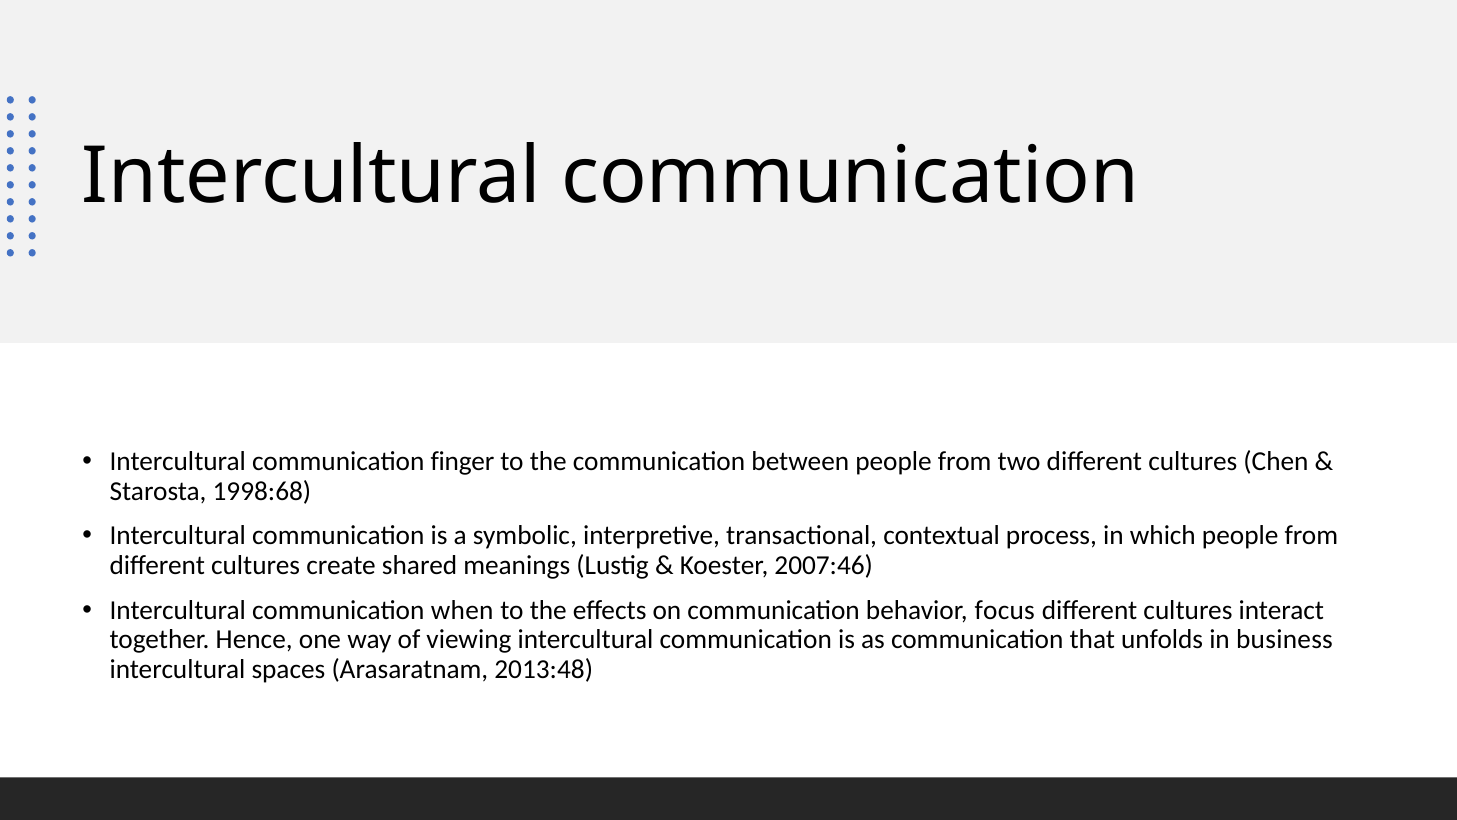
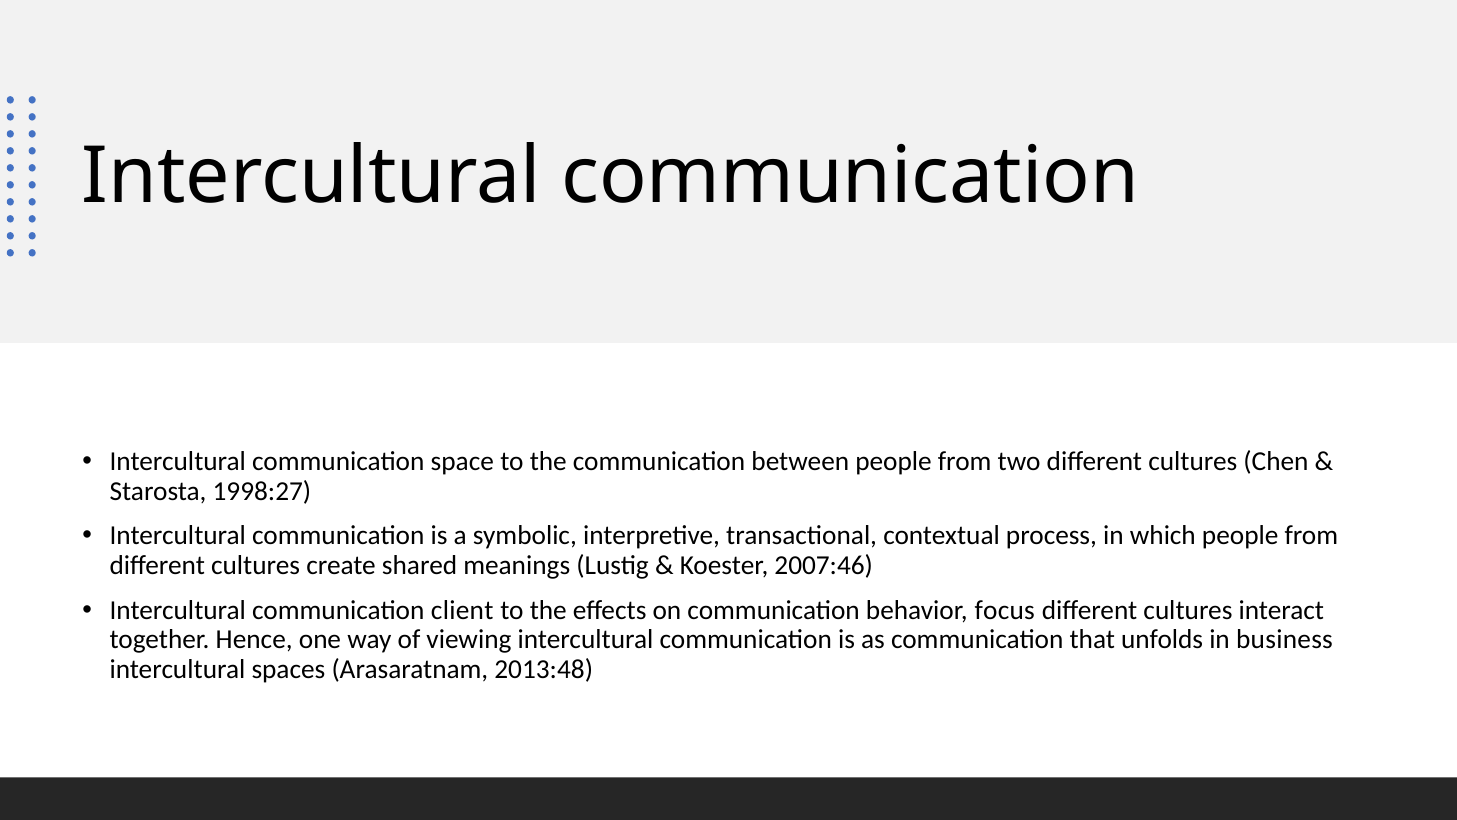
finger: finger -> space (462, 461)
1998:68: 1998:68 -> 1998:27 (262, 491)
when: when -> client (462, 610)
